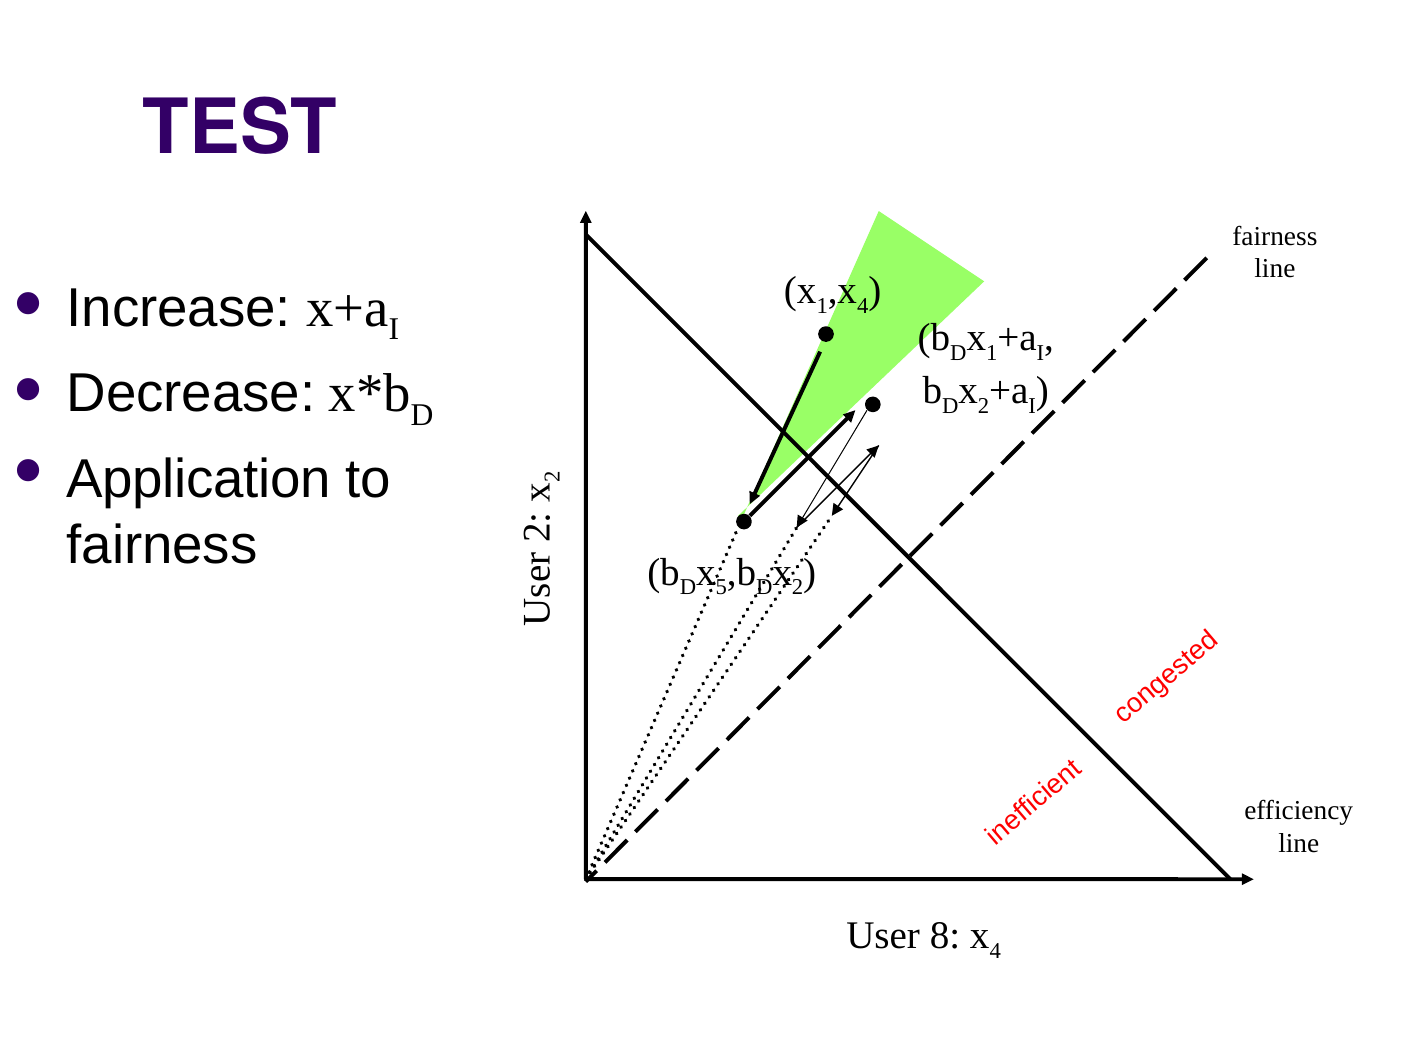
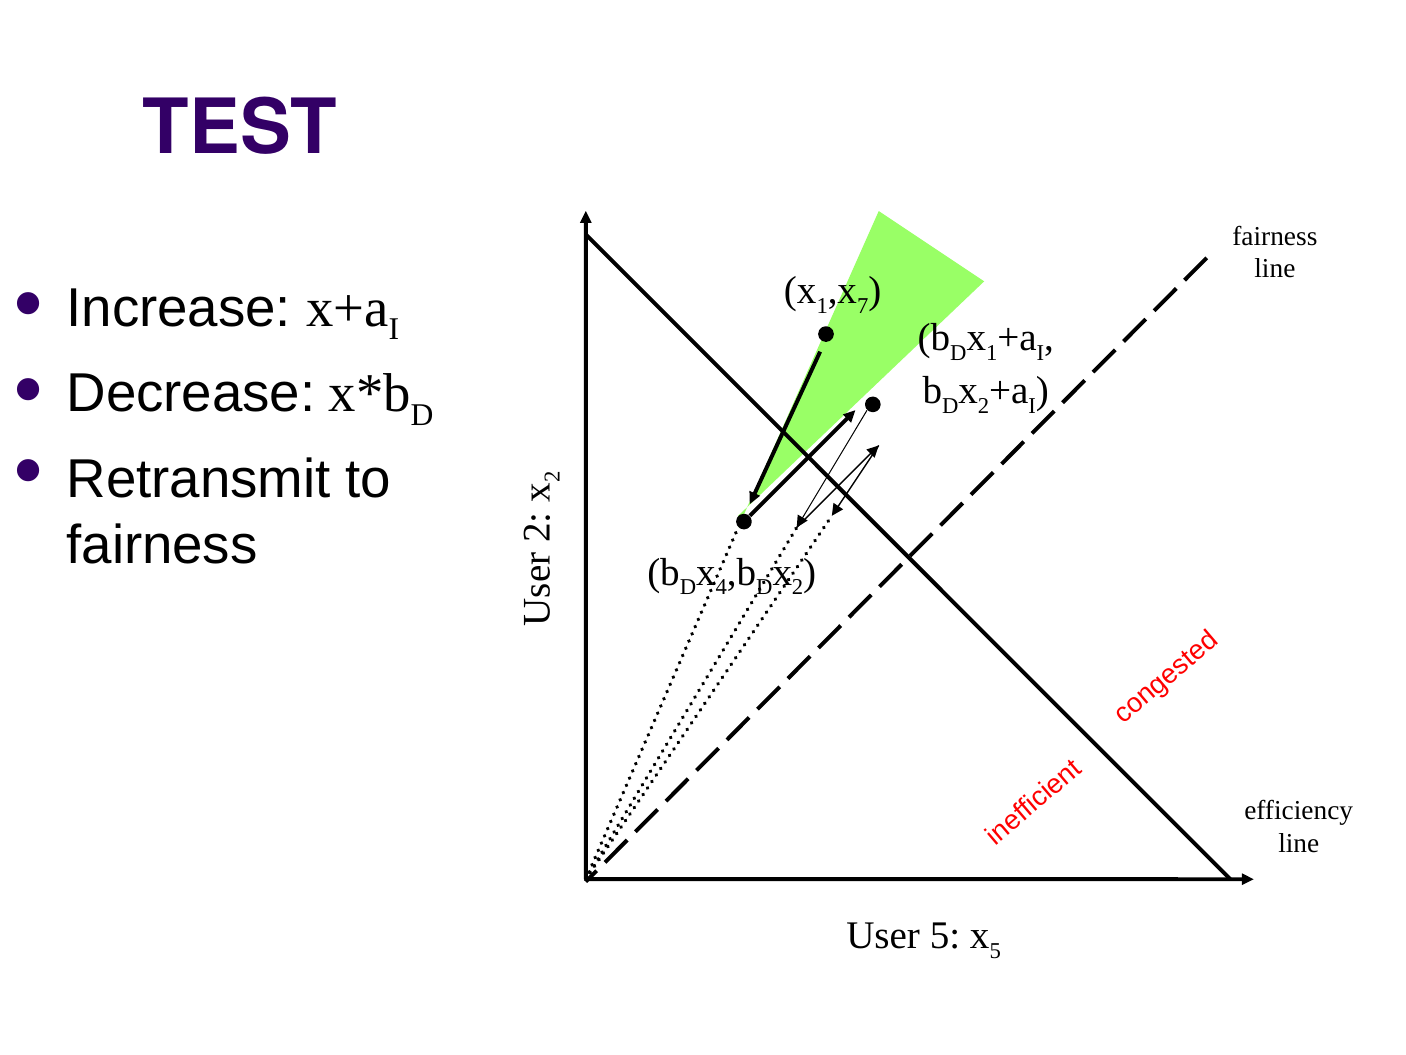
4: 4 -> 7 (863, 306)
Application: Application -> Retransmit (199, 479)
5: 5 -> 4 (721, 587)
User 8: 8 -> 5 (945, 935)
x 4: 4 -> 5 (995, 950)
